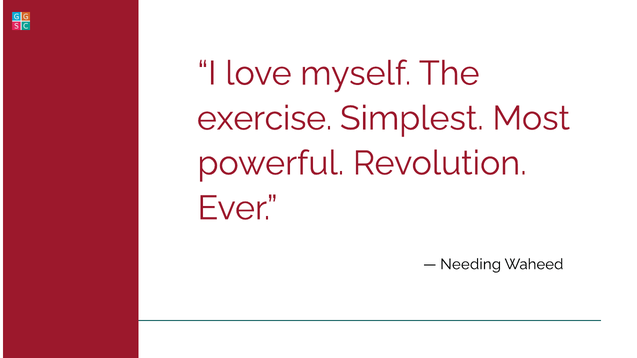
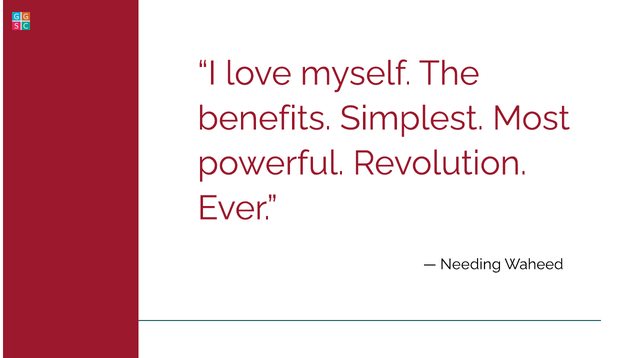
exercise: exercise -> benefits (264, 118)
